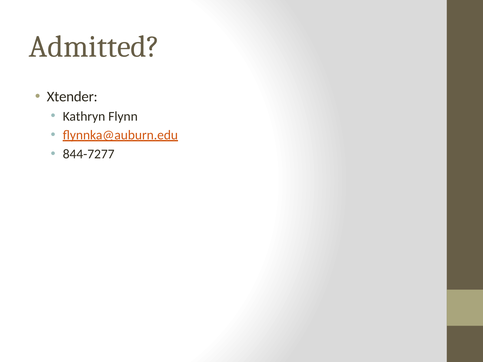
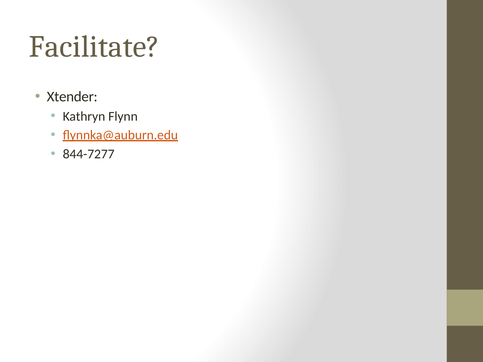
Admitted: Admitted -> Facilitate (94, 47)
